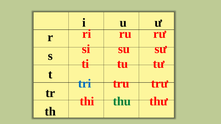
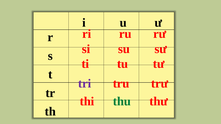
tri colour: blue -> purple (85, 84)
